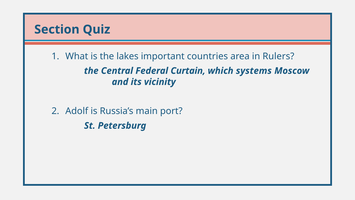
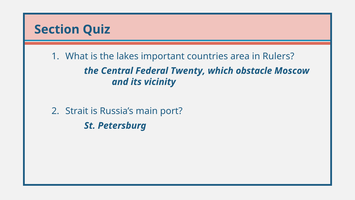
Curtain: Curtain -> Twenty (188, 71)
systems: systems -> obstacle (254, 71)
Adolf: Adolf -> Strait (77, 111)
